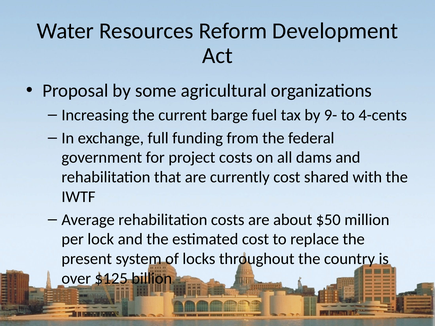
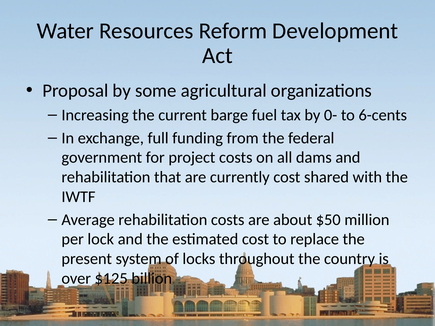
9-: 9- -> 0- (331, 115)
4-cents: 4-cents -> 6-cents (383, 115)
